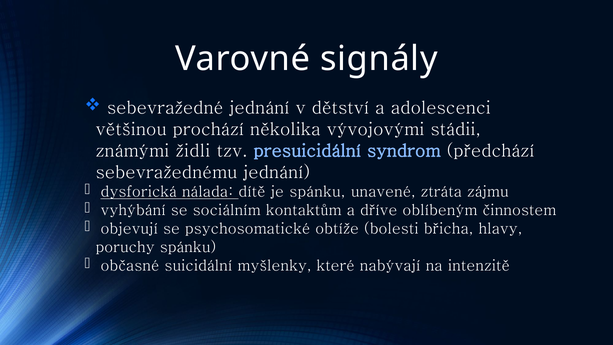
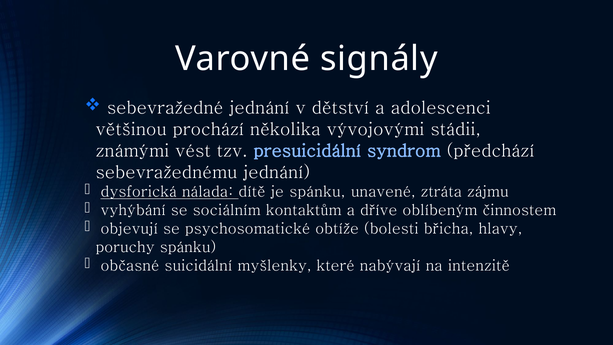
židli: židli -> vést (193, 151)
